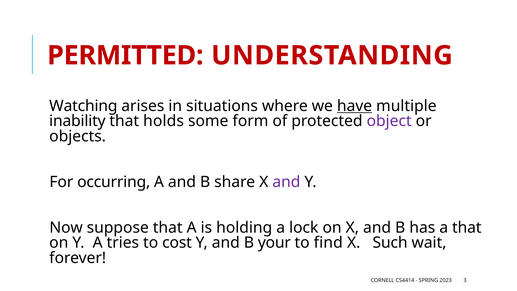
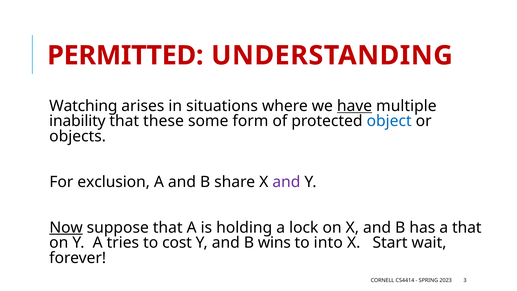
holds: holds -> these (164, 121)
object colour: purple -> blue (389, 121)
occurring: occurring -> exclusion (114, 182)
Now underline: none -> present (66, 227)
your: your -> wins (274, 243)
find: find -> into (328, 243)
Such: Such -> Start (390, 243)
